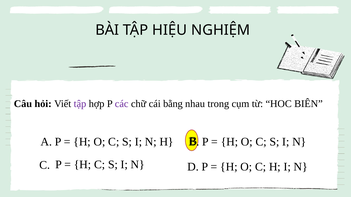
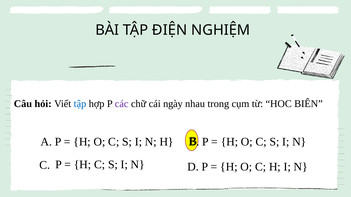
HIỆU: HIỆU -> ĐIỆN (170, 30)
tập colour: purple -> blue (80, 104)
bằng: bằng -> ngày (173, 104)
